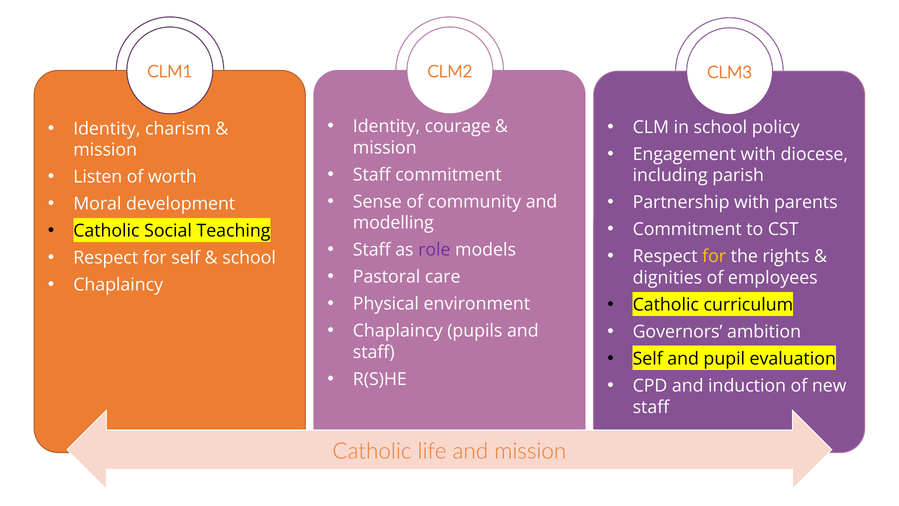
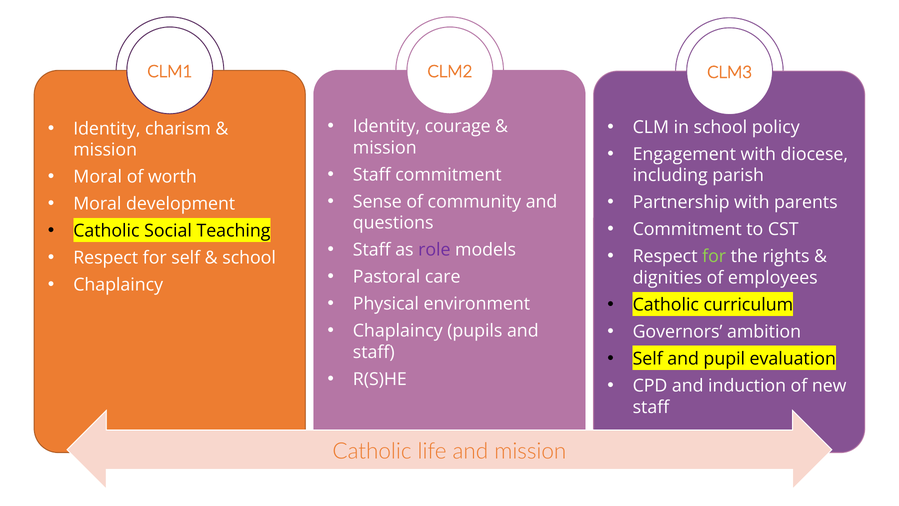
Listen: Listen -> Moral (98, 177)
modelling: modelling -> questions (393, 223)
for colour: yellow -> light green (714, 256)
